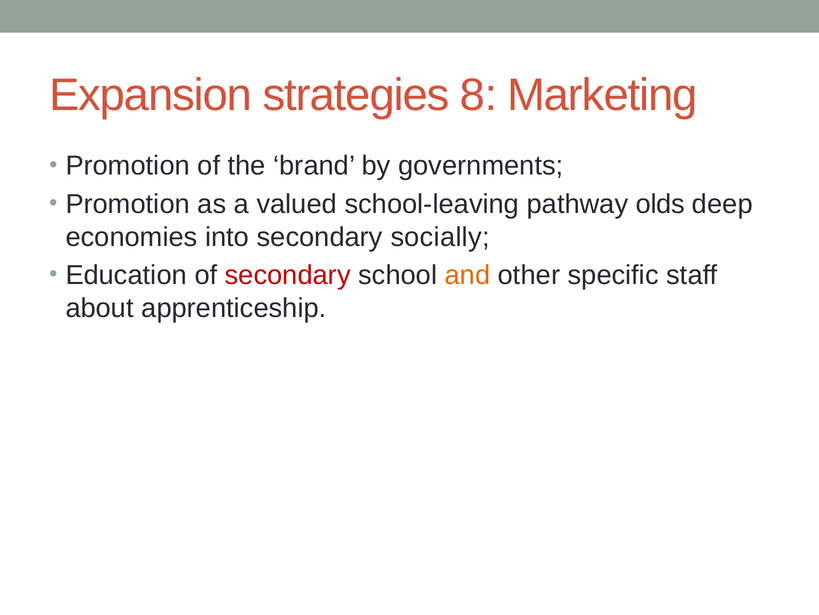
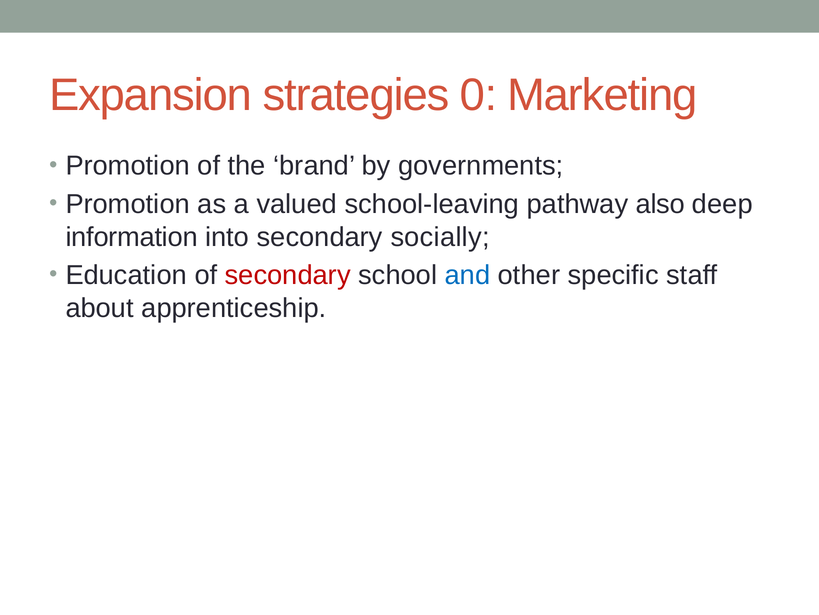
8: 8 -> 0 (478, 95)
olds: olds -> also (660, 204)
economies: economies -> information (132, 237)
and colour: orange -> blue (468, 275)
